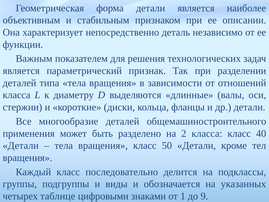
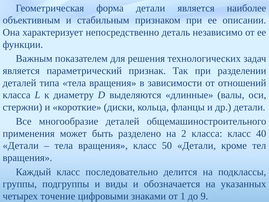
таблице: таблице -> точение (58, 196)
